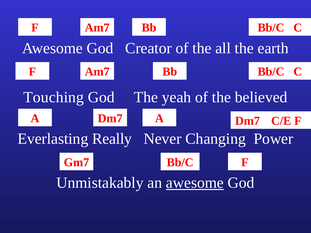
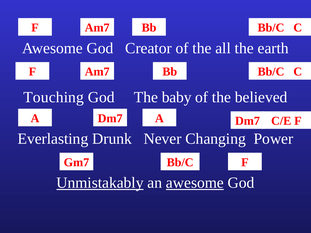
yeah: yeah -> baby (177, 97)
Really: Really -> Drunk (112, 139)
Unmistakably underline: none -> present (100, 183)
